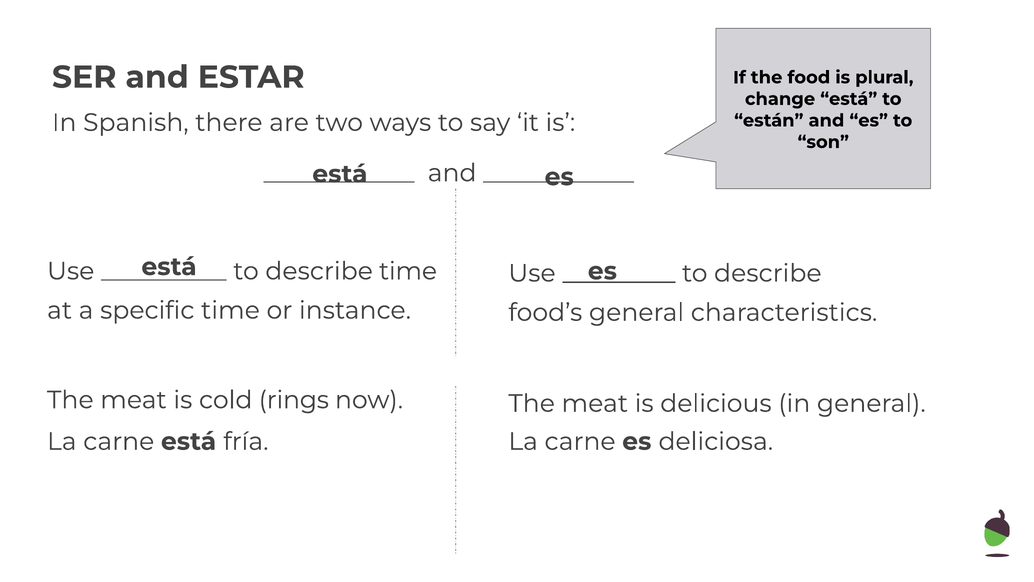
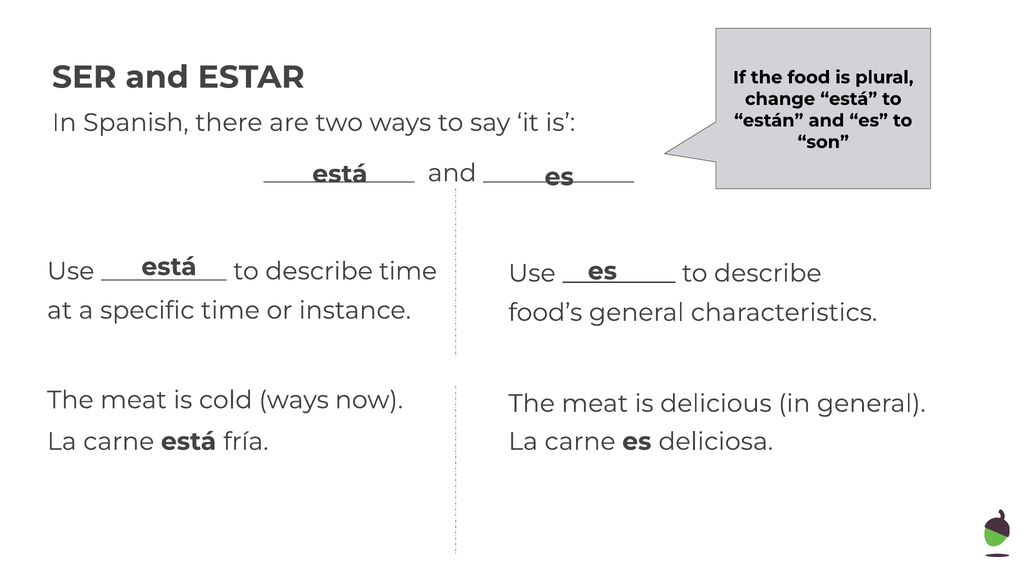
cold rings: rings -> ways (294, 400)
